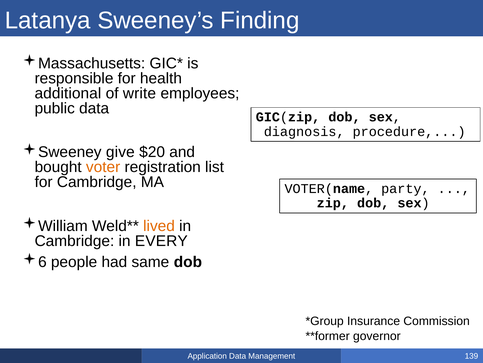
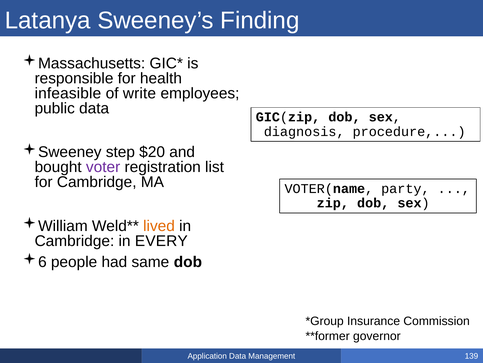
additional: additional -> infeasible (68, 93)
give: give -> step (120, 152)
voter colour: orange -> purple (103, 167)
